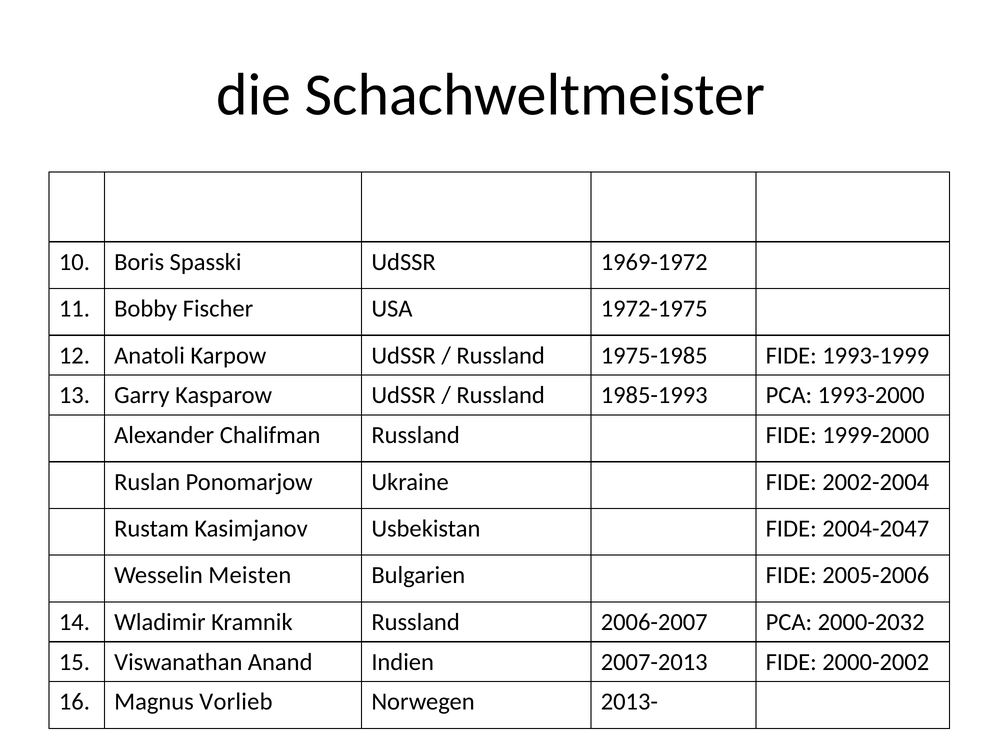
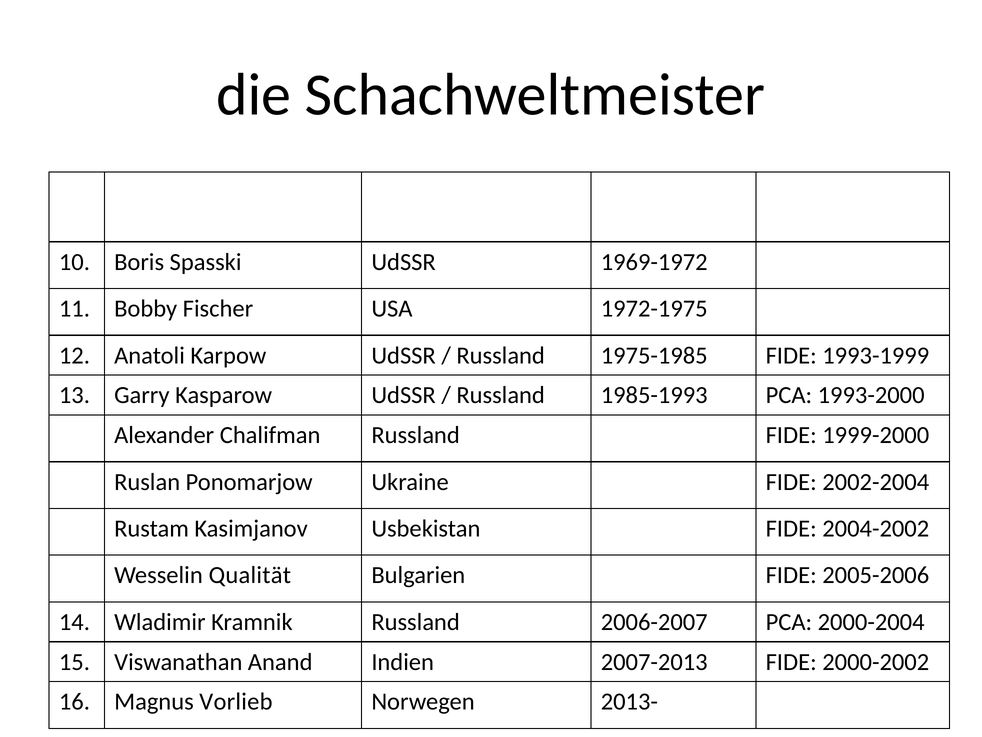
2004-2047: 2004-2047 -> 2004-2002 (876, 528)
Meisten: Meisten -> Qualität (250, 575)
2000-2032: 2000-2032 -> 2000-2004 (871, 622)
